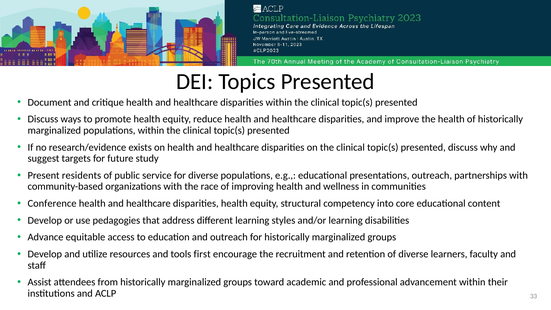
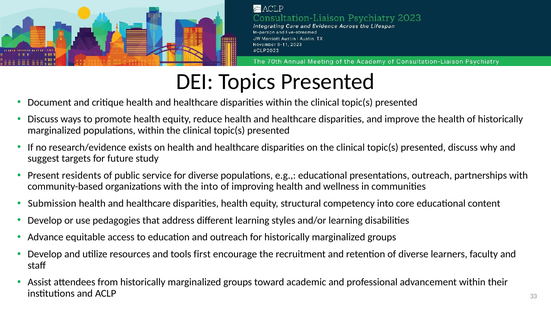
the race: race -> into (209, 186)
Conference: Conference -> Submission (52, 203)
